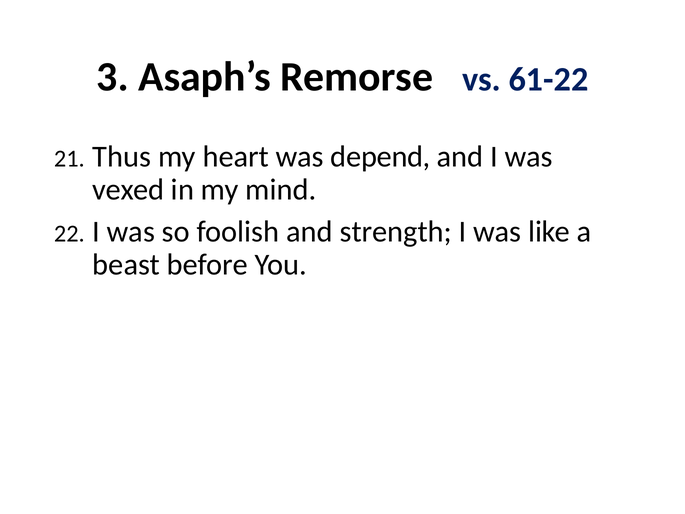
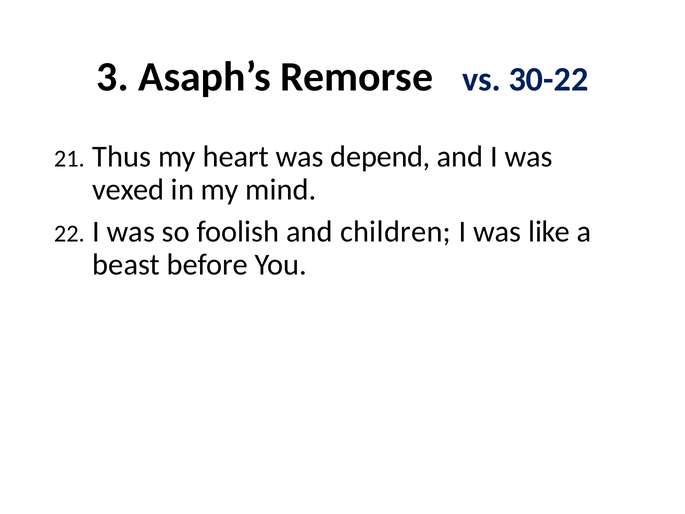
61-22: 61-22 -> 30-22 (548, 79)
strength: strength -> children (396, 232)
